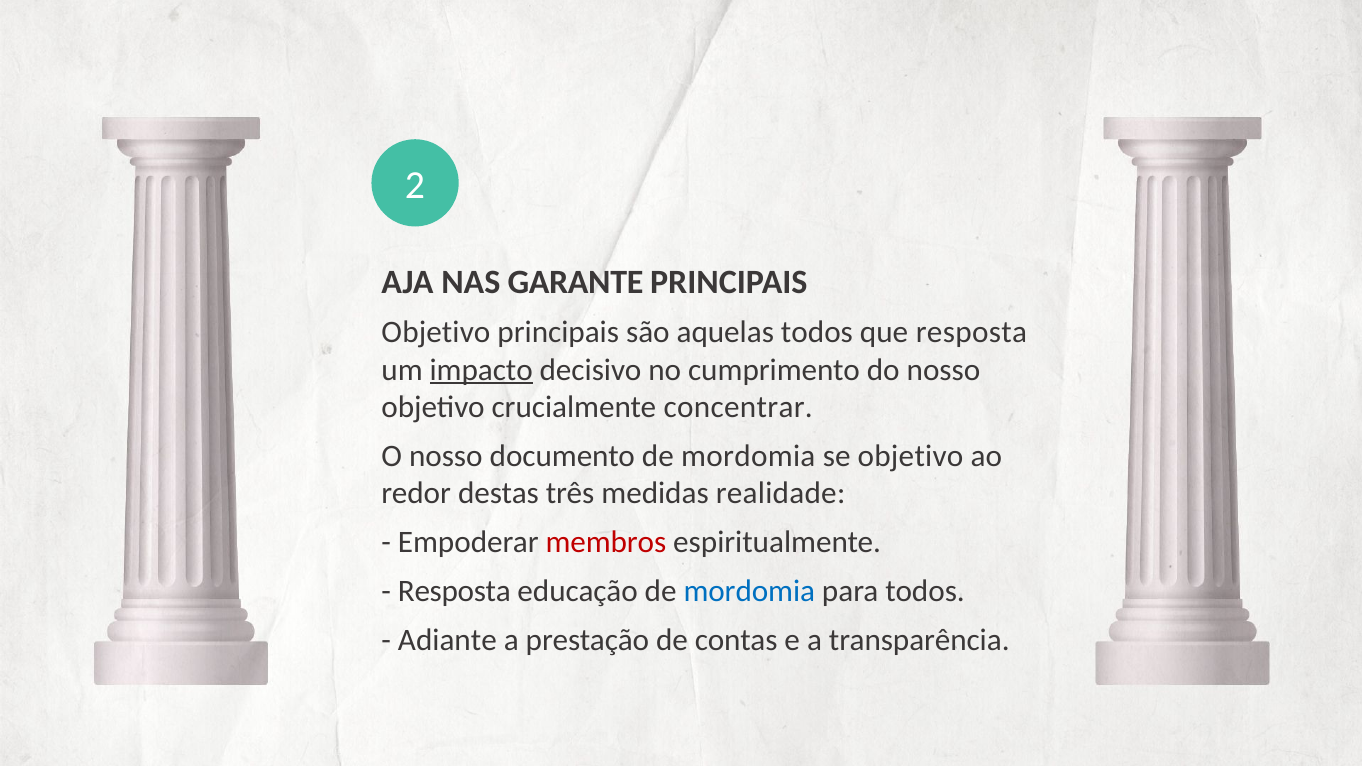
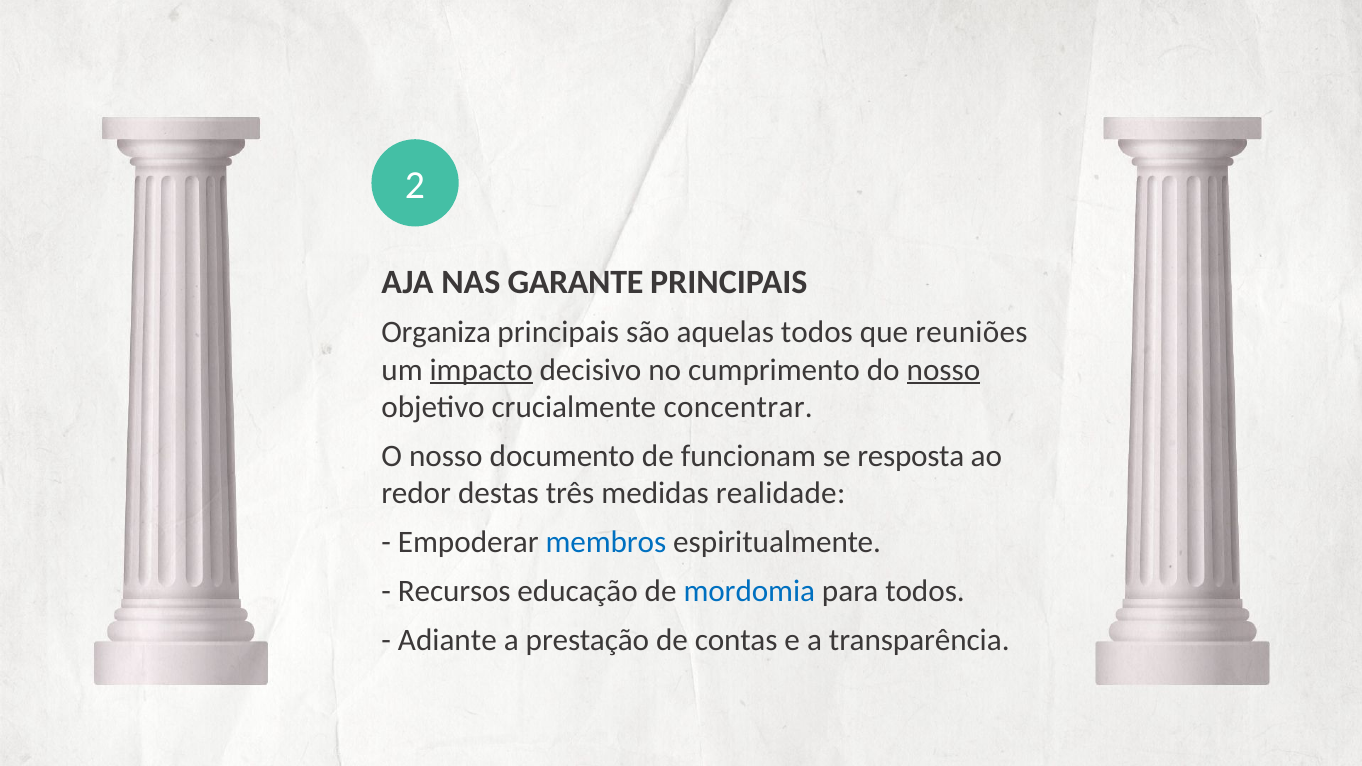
Objetivo: Objetivo -> Organiza (436, 332)
que resposta: resposta -> reuniões (971, 332)
nosso underline: none -> present (943, 370)
documento de mordomia: mordomia -> funcionam (748, 456)
se objetivo: objetivo -> resposta (911, 456)
membros colour: red -> blue (606, 542)
Resposta: Resposta -> Recursos (454, 591)
